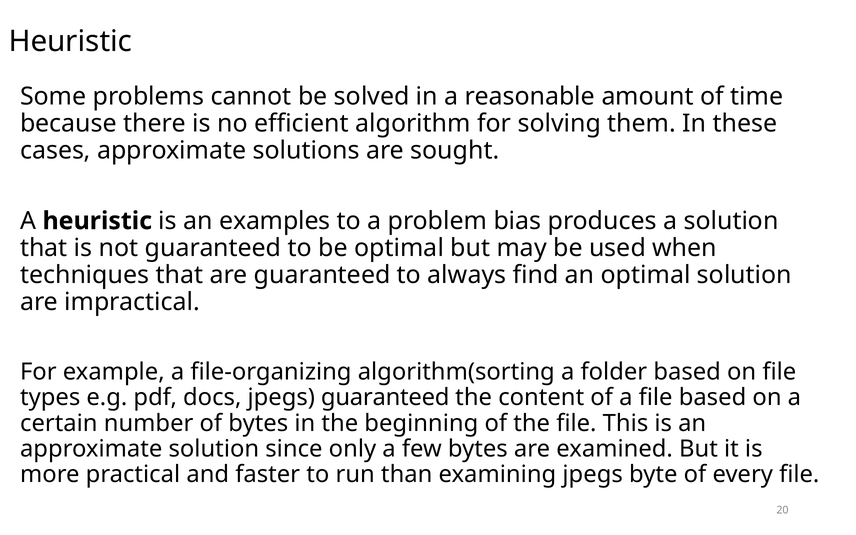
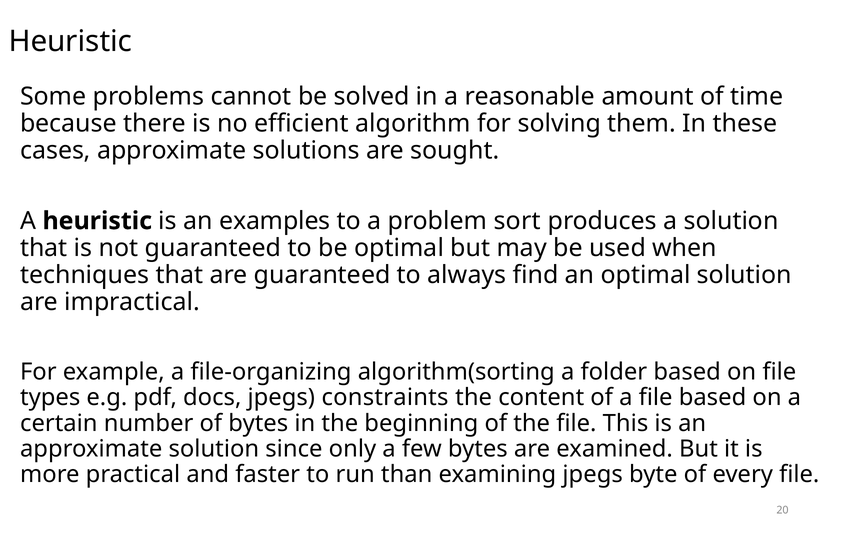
bias: bias -> sort (517, 221)
jpegs guaranteed: guaranteed -> constraints (385, 397)
